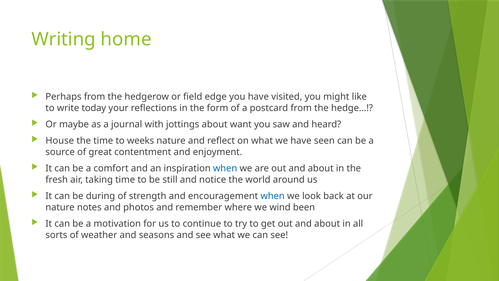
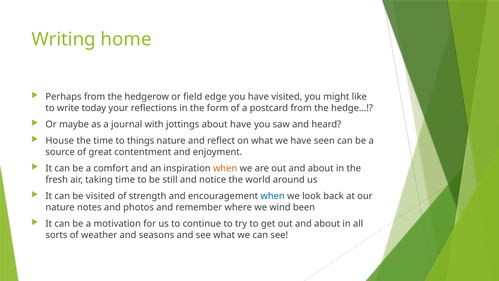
about want: want -> have (241, 124)
weeks: weeks -> things (141, 141)
when colour: blue -> orange (225, 168)
be during: during -> visited (100, 196)
